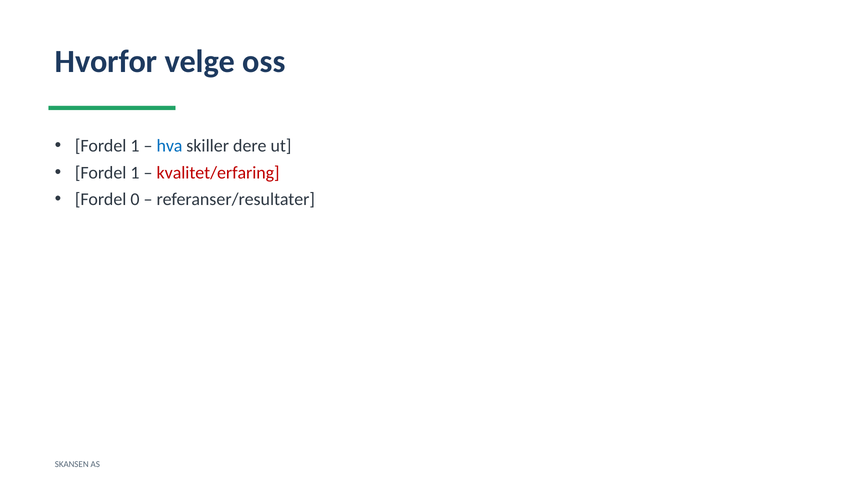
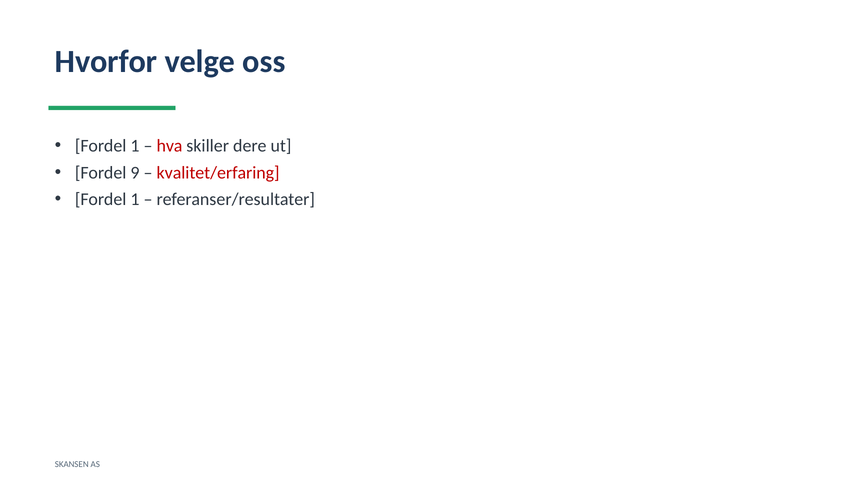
hva colour: blue -> red (170, 146)
1: 1 -> 9 (135, 173)
0: 0 -> 1 (135, 200)
